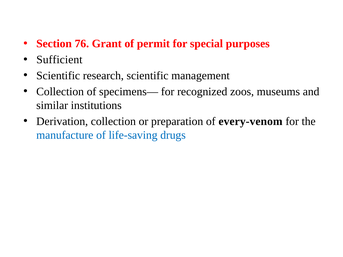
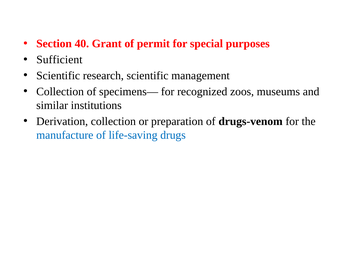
76: 76 -> 40 (82, 44)
every-venom: every-venom -> drugs-venom (251, 121)
